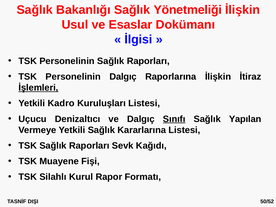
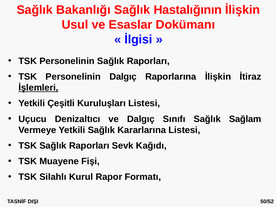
Yönetmeliği: Yönetmeliği -> Hastalığının (188, 10)
Kadro: Kadro -> Çeşitli (61, 103)
Sınıfı underline: present -> none (174, 119)
Yapılan: Yapılan -> Sağlam (245, 119)
